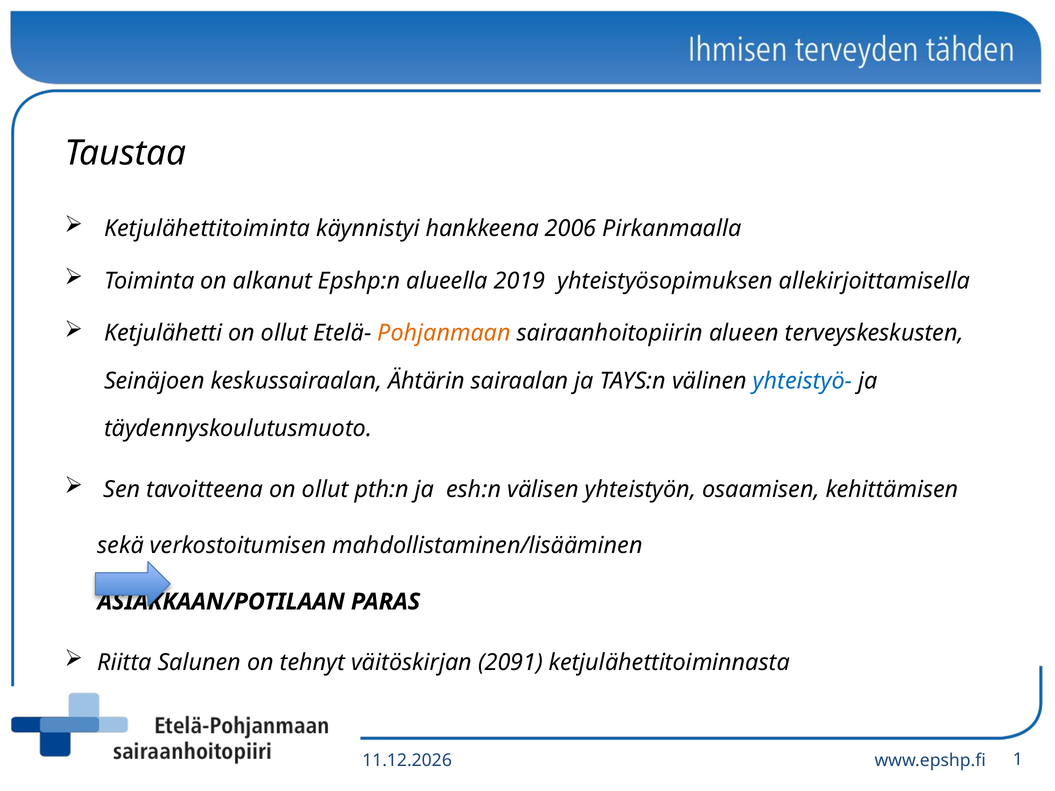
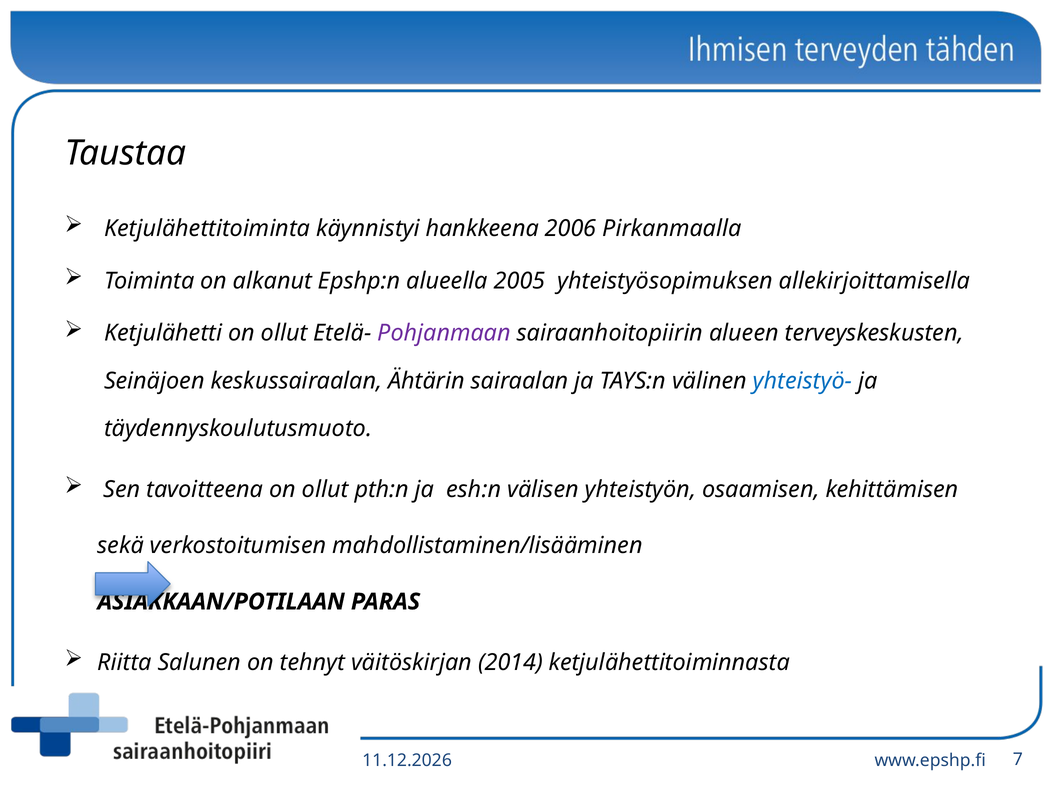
2019: 2019 -> 2005 (520, 281)
Pohjanmaan colour: orange -> purple (444, 333)
2091: 2091 -> 2014 (510, 663)
1: 1 -> 7 (1018, 760)
